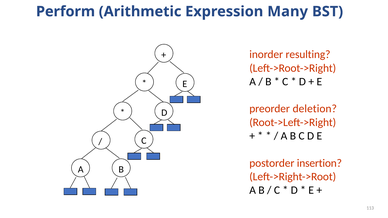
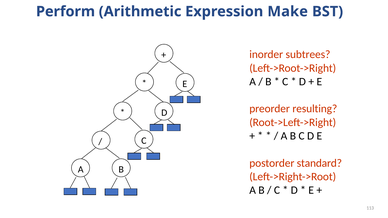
Many: Many -> Make (288, 12)
resulting: resulting -> subtrees (308, 55)
deletion: deletion -> resulting (315, 109)
insertion: insertion -> standard (319, 163)
